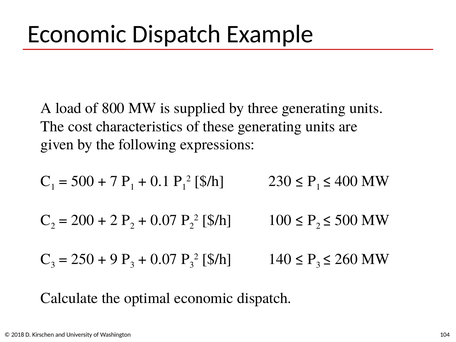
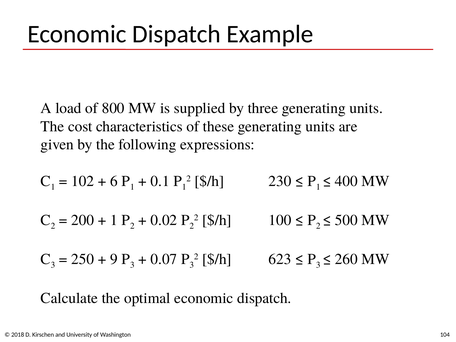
500: 500 -> 102 (83, 181)
7: 7 -> 6 (114, 181)
2: 2 -> 1 (114, 220)
0.07: 0.07 -> 0.02 (164, 220)
140: 140 -> 623 (280, 259)
